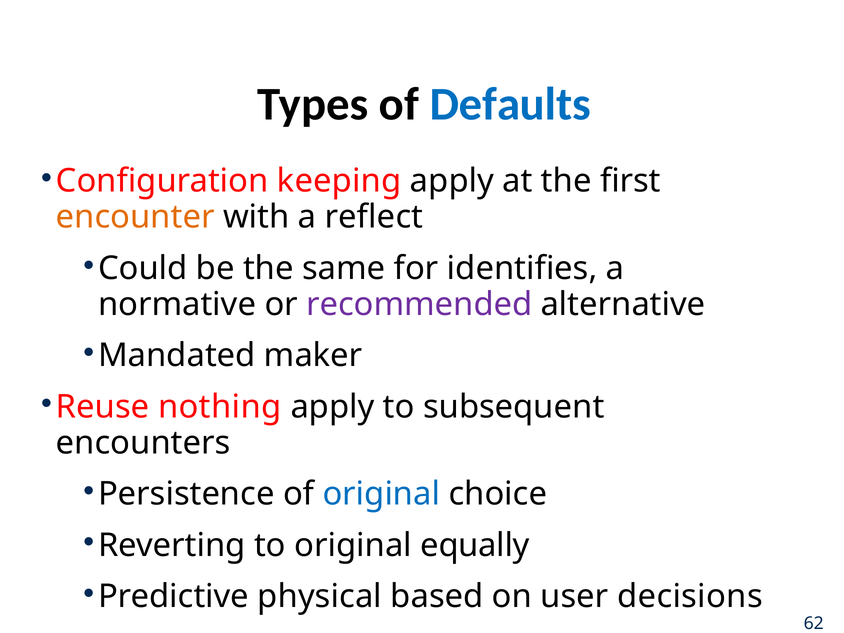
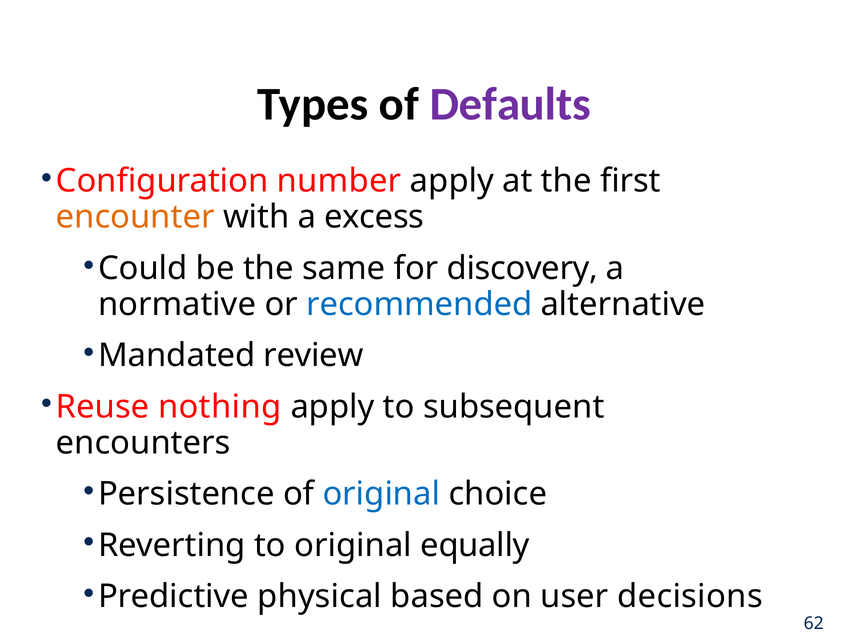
Defaults colour: blue -> purple (510, 104)
keeping: keeping -> number (339, 181)
reflect: reflect -> excess (374, 217)
identifies: identifies -> discovery (522, 268)
recommended colour: purple -> blue (419, 305)
maker: maker -> review (313, 356)
